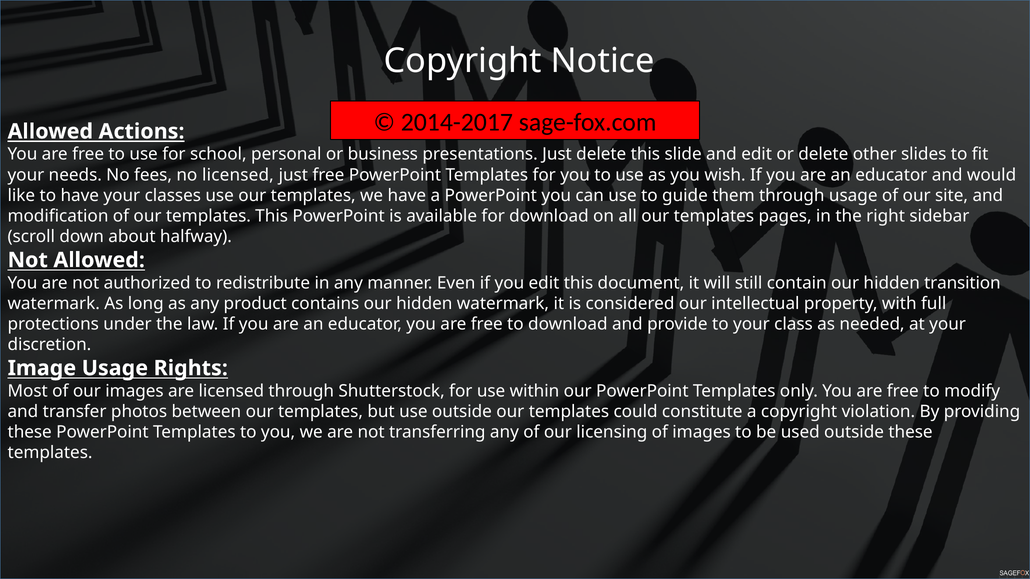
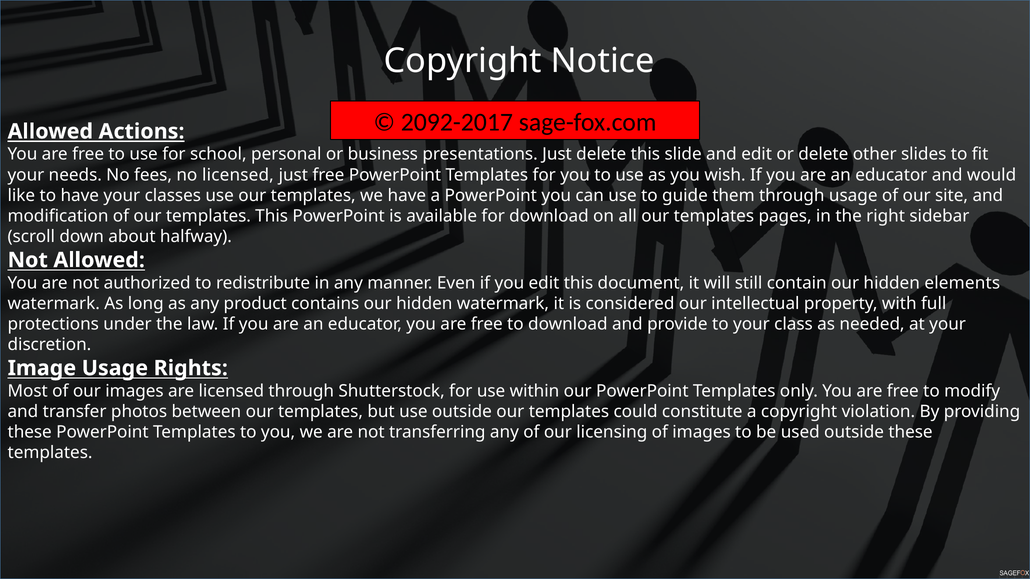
2014-2017: 2014-2017 -> 2092-2017 (457, 122)
transition: transition -> elements (962, 283)
